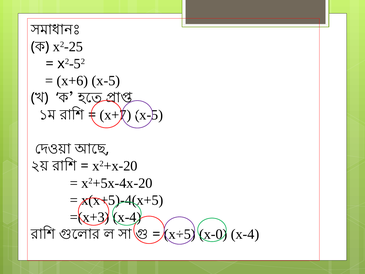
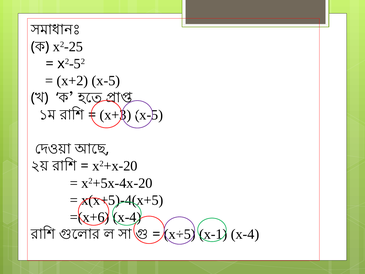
x+6: x+6 -> x+2 (72, 81)
x+7: x+7 -> x+3 (115, 115)
=(x+3: =(x+3 -> =(x+6 (90, 217)
x-0: x-0 -> x-1 (213, 234)
